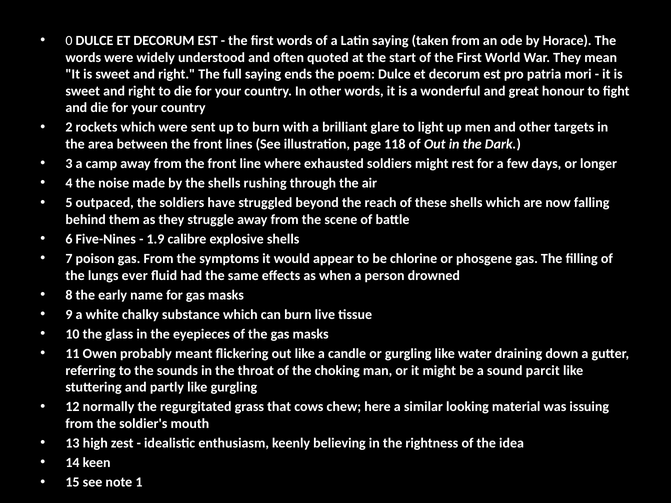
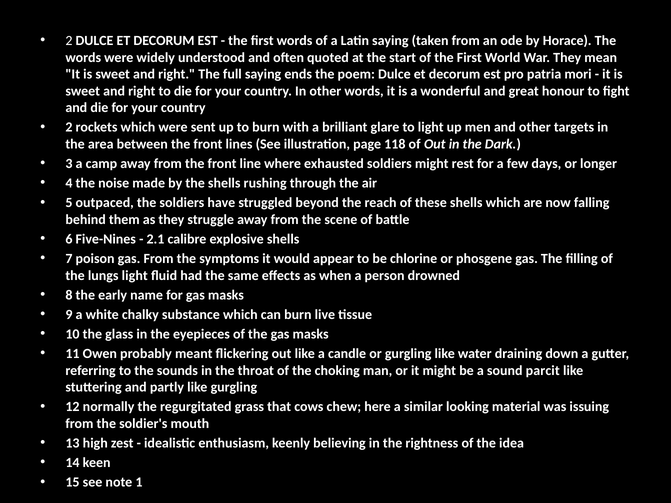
0: 0 -> 2 (69, 41)
1.9: 1.9 -> 2.1 (155, 239)
lungs ever: ever -> light (135, 276)
